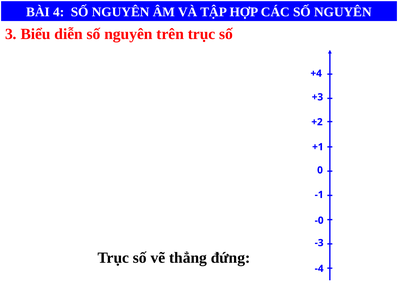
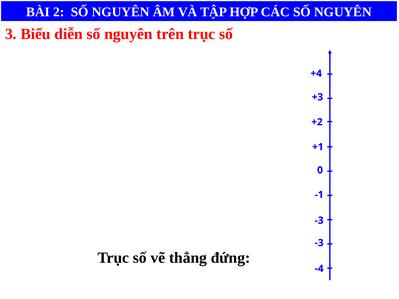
4: 4 -> 2 (59, 12)
-0: -0 -> -3 (319, 221)
